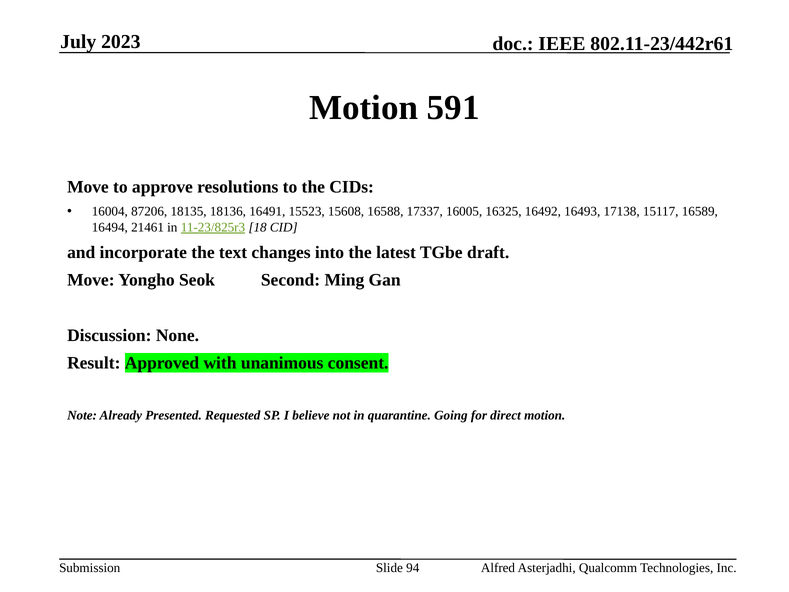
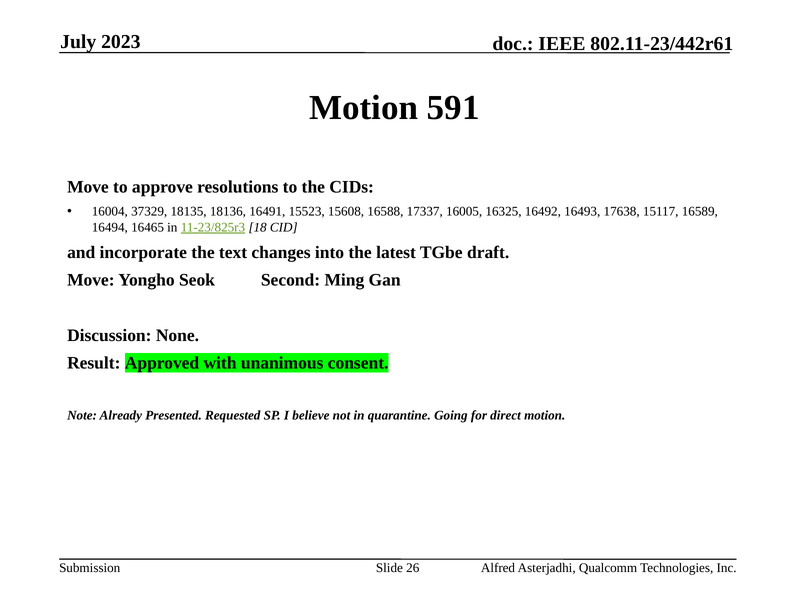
87206: 87206 -> 37329 (149, 211)
17138: 17138 -> 17638 (622, 211)
21461: 21461 -> 16465 (148, 227)
94: 94 -> 26 (413, 568)
